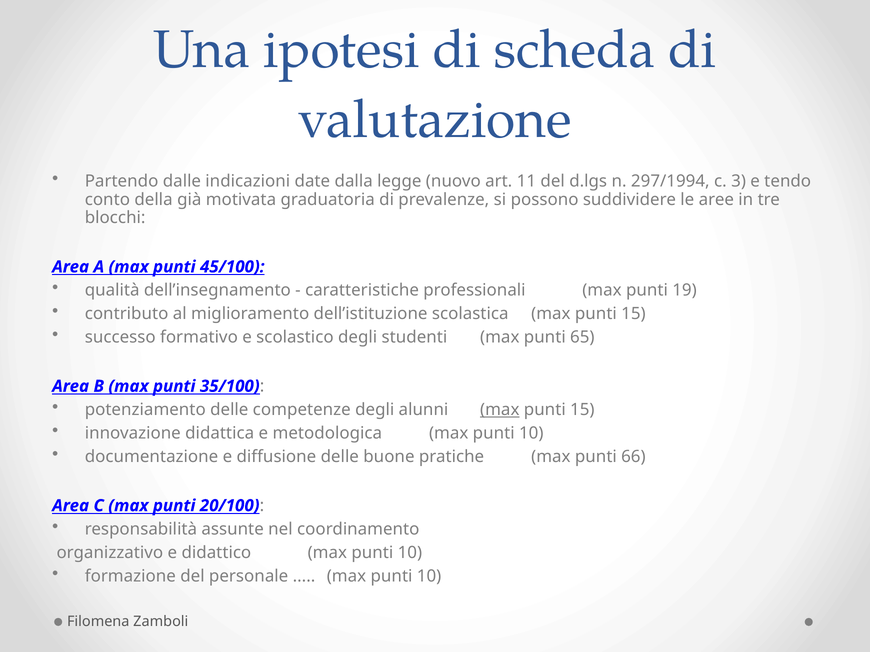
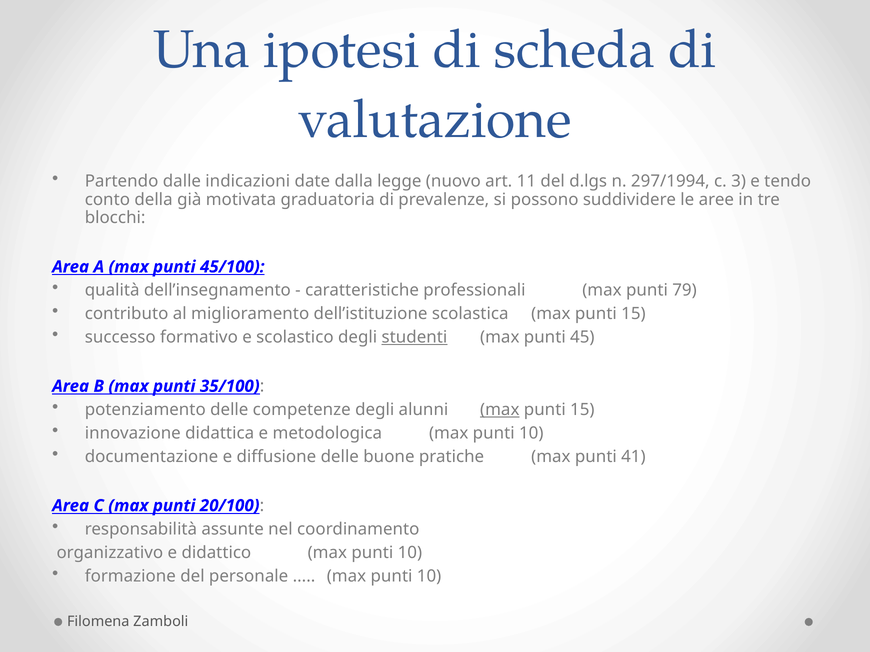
19: 19 -> 79 (685, 291)
studenti underline: none -> present (414, 338)
65: 65 -> 45 (582, 338)
66: 66 -> 41 (633, 457)
